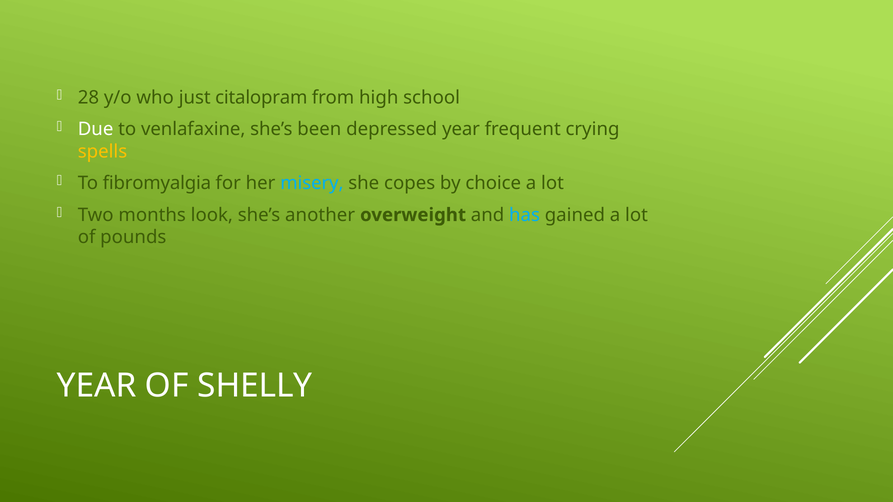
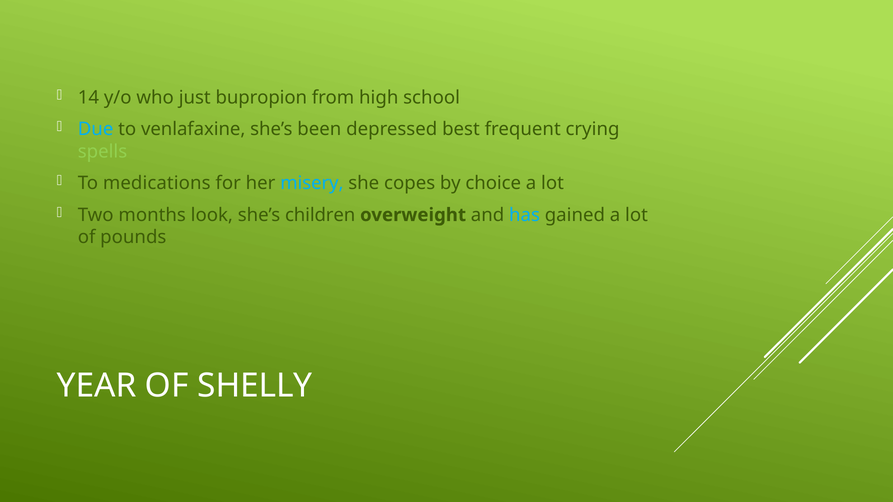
28: 28 -> 14 (88, 98)
citalopram: citalopram -> bupropion (261, 98)
Due colour: white -> light blue (96, 129)
depressed year: year -> best (461, 129)
spells colour: yellow -> light green (102, 152)
fibromyalgia: fibromyalgia -> medications (157, 183)
another: another -> children (320, 215)
